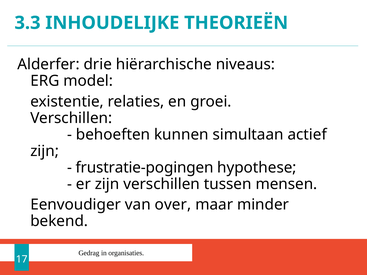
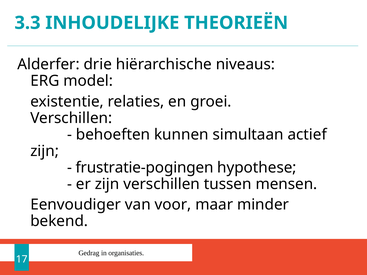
over: over -> voor (173, 205)
